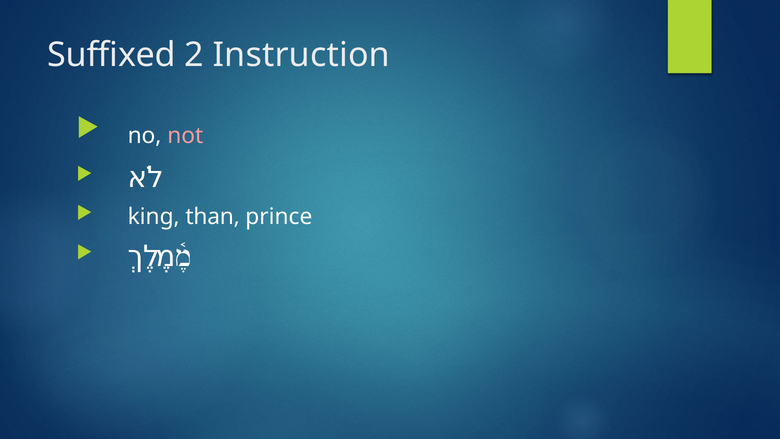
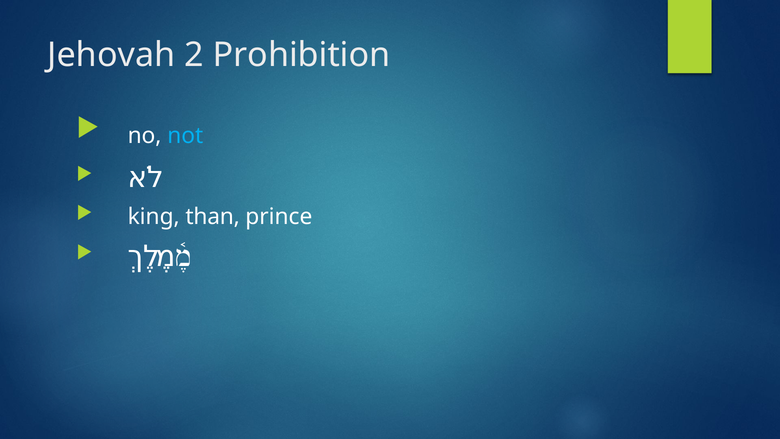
Suffixed: Suffixed -> Jehovah (111, 55)
Instruction: Instruction -> Prohibition (301, 55)
not colour: pink -> light blue (185, 136)
